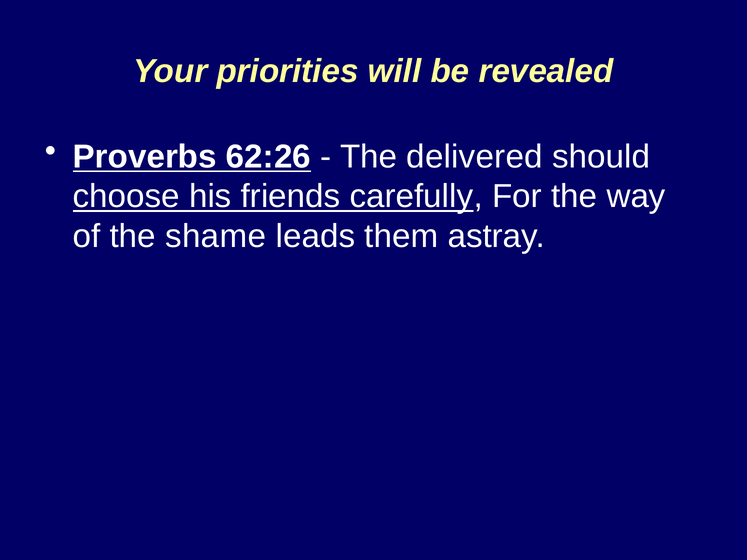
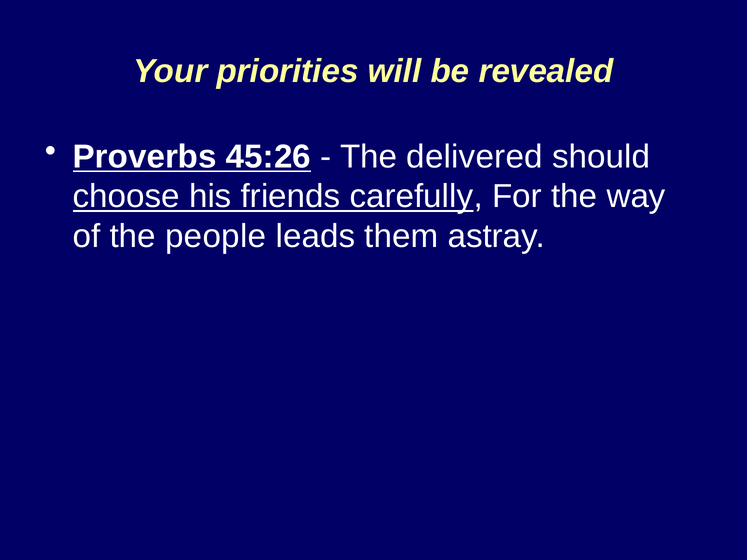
62:26: 62:26 -> 45:26 (268, 157)
shame: shame -> people (216, 236)
